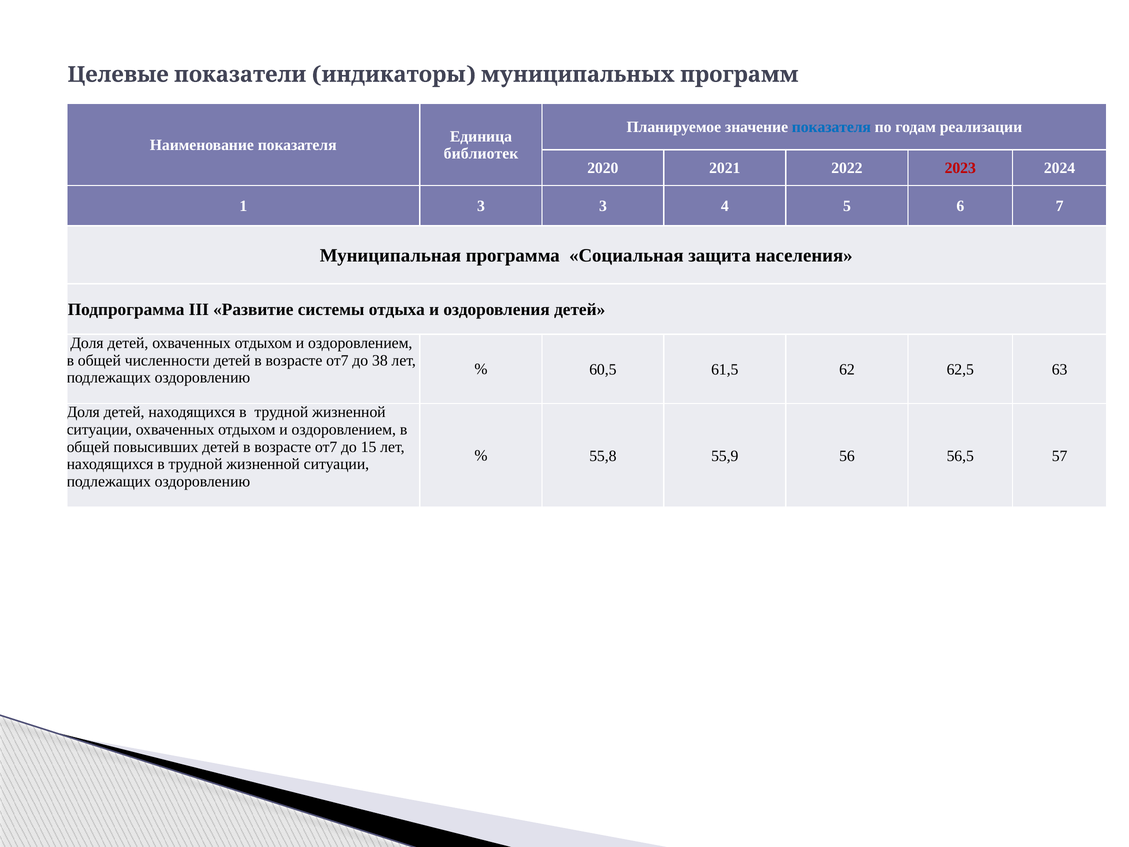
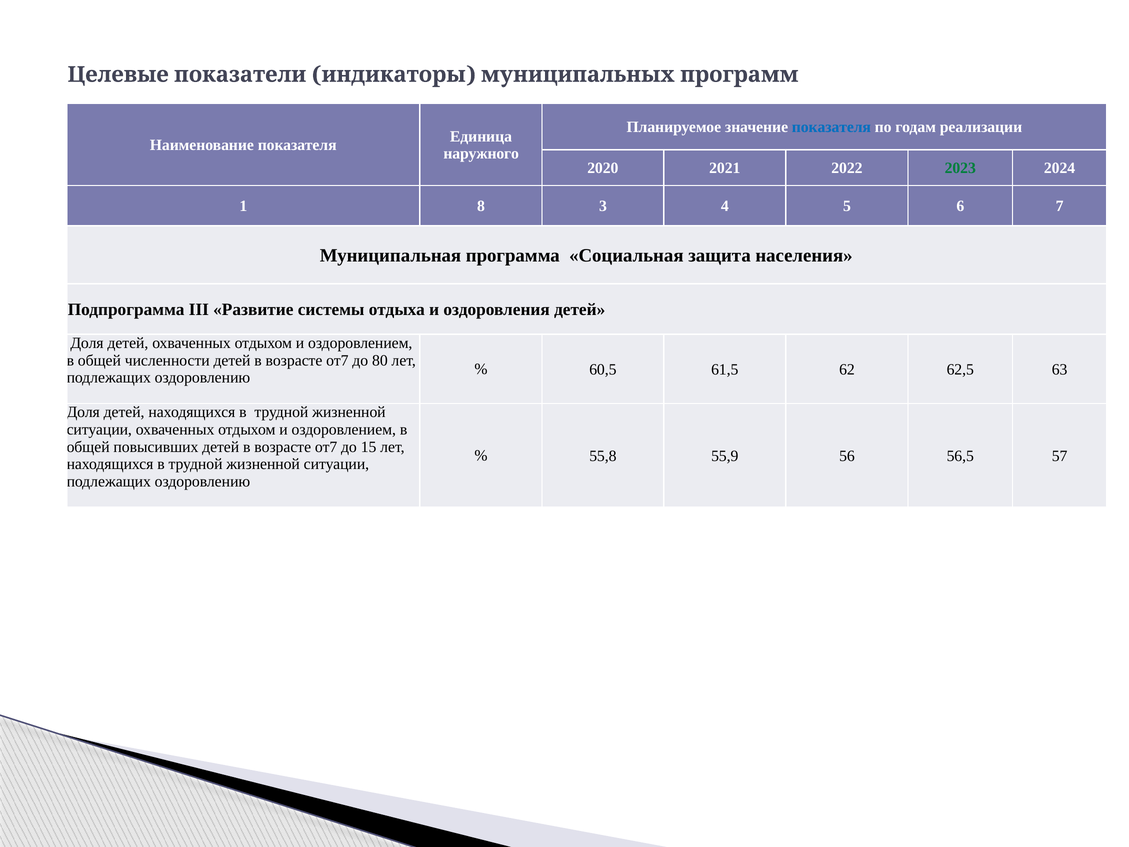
библиотек: библиотек -> наружного (481, 154)
2023 colour: red -> green (960, 168)
1 3: 3 -> 8 (481, 206)
38: 38 -> 80 (380, 360)
